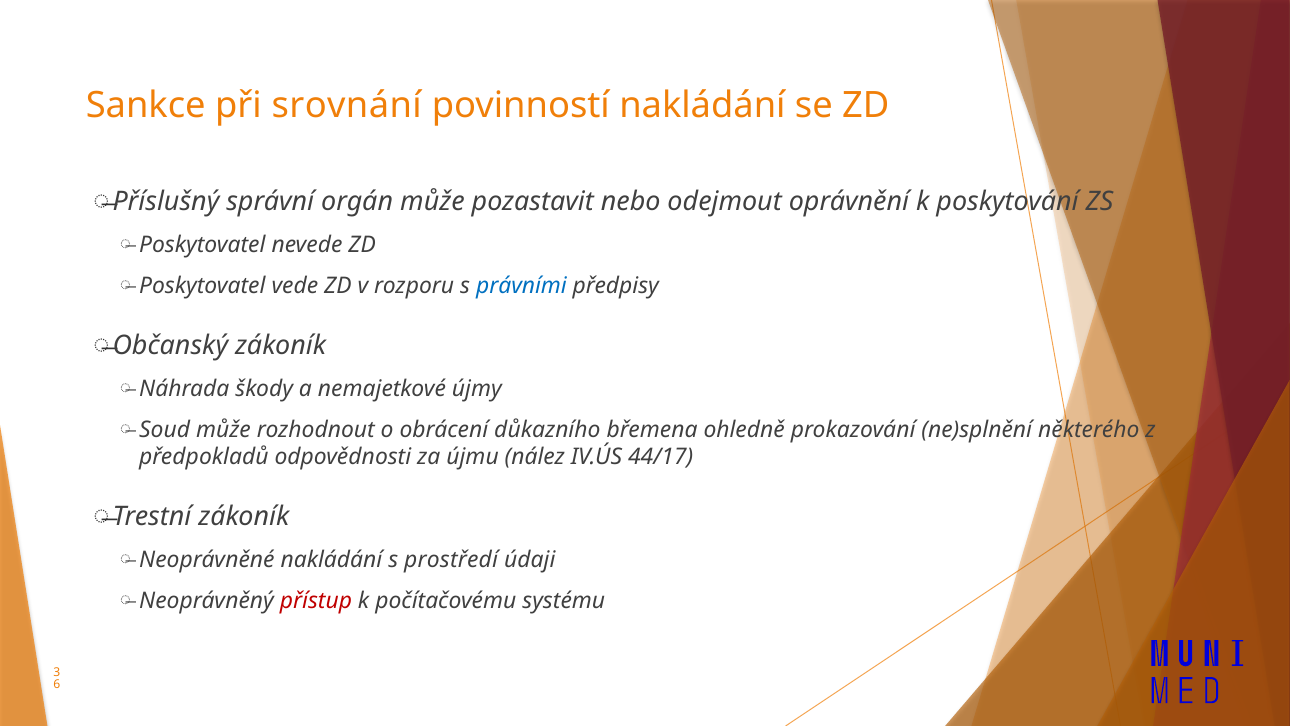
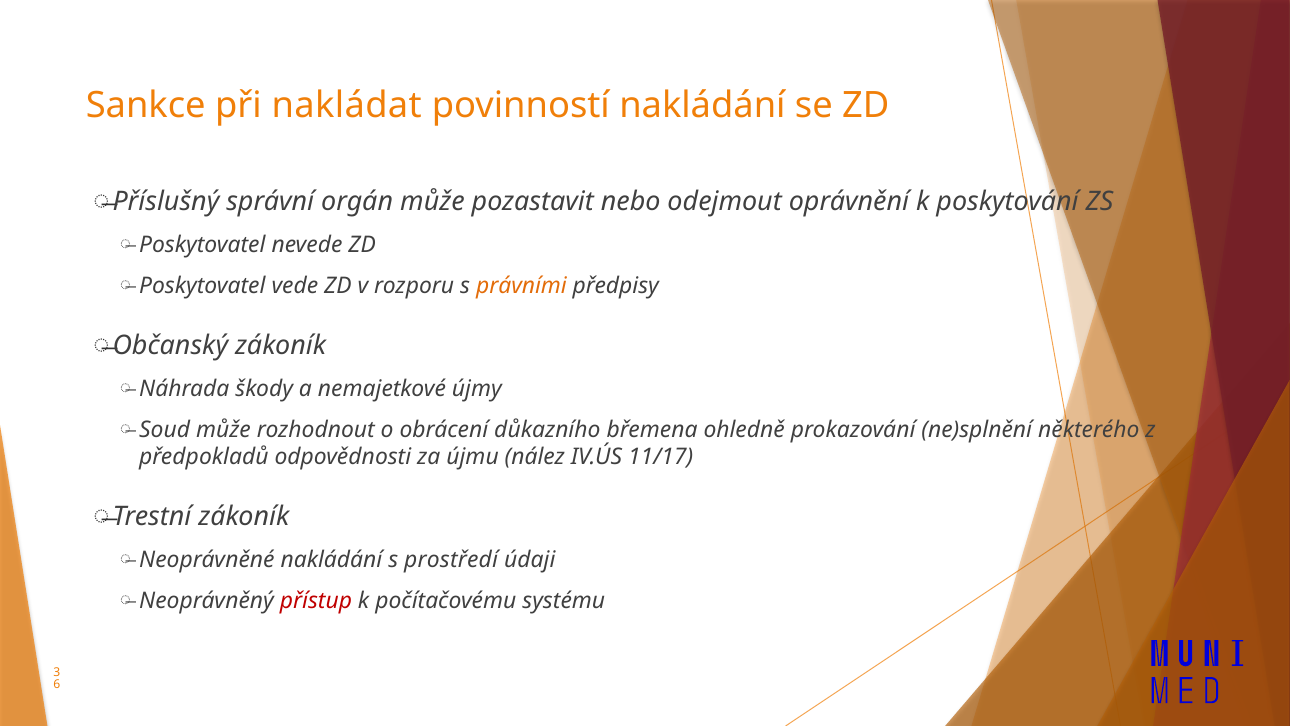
srovnání: srovnání -> nakládat (347, 105)
právními colour: blue -> orange (521, 286)
44/17: 44/17 -> 11/17 (661, 457)
